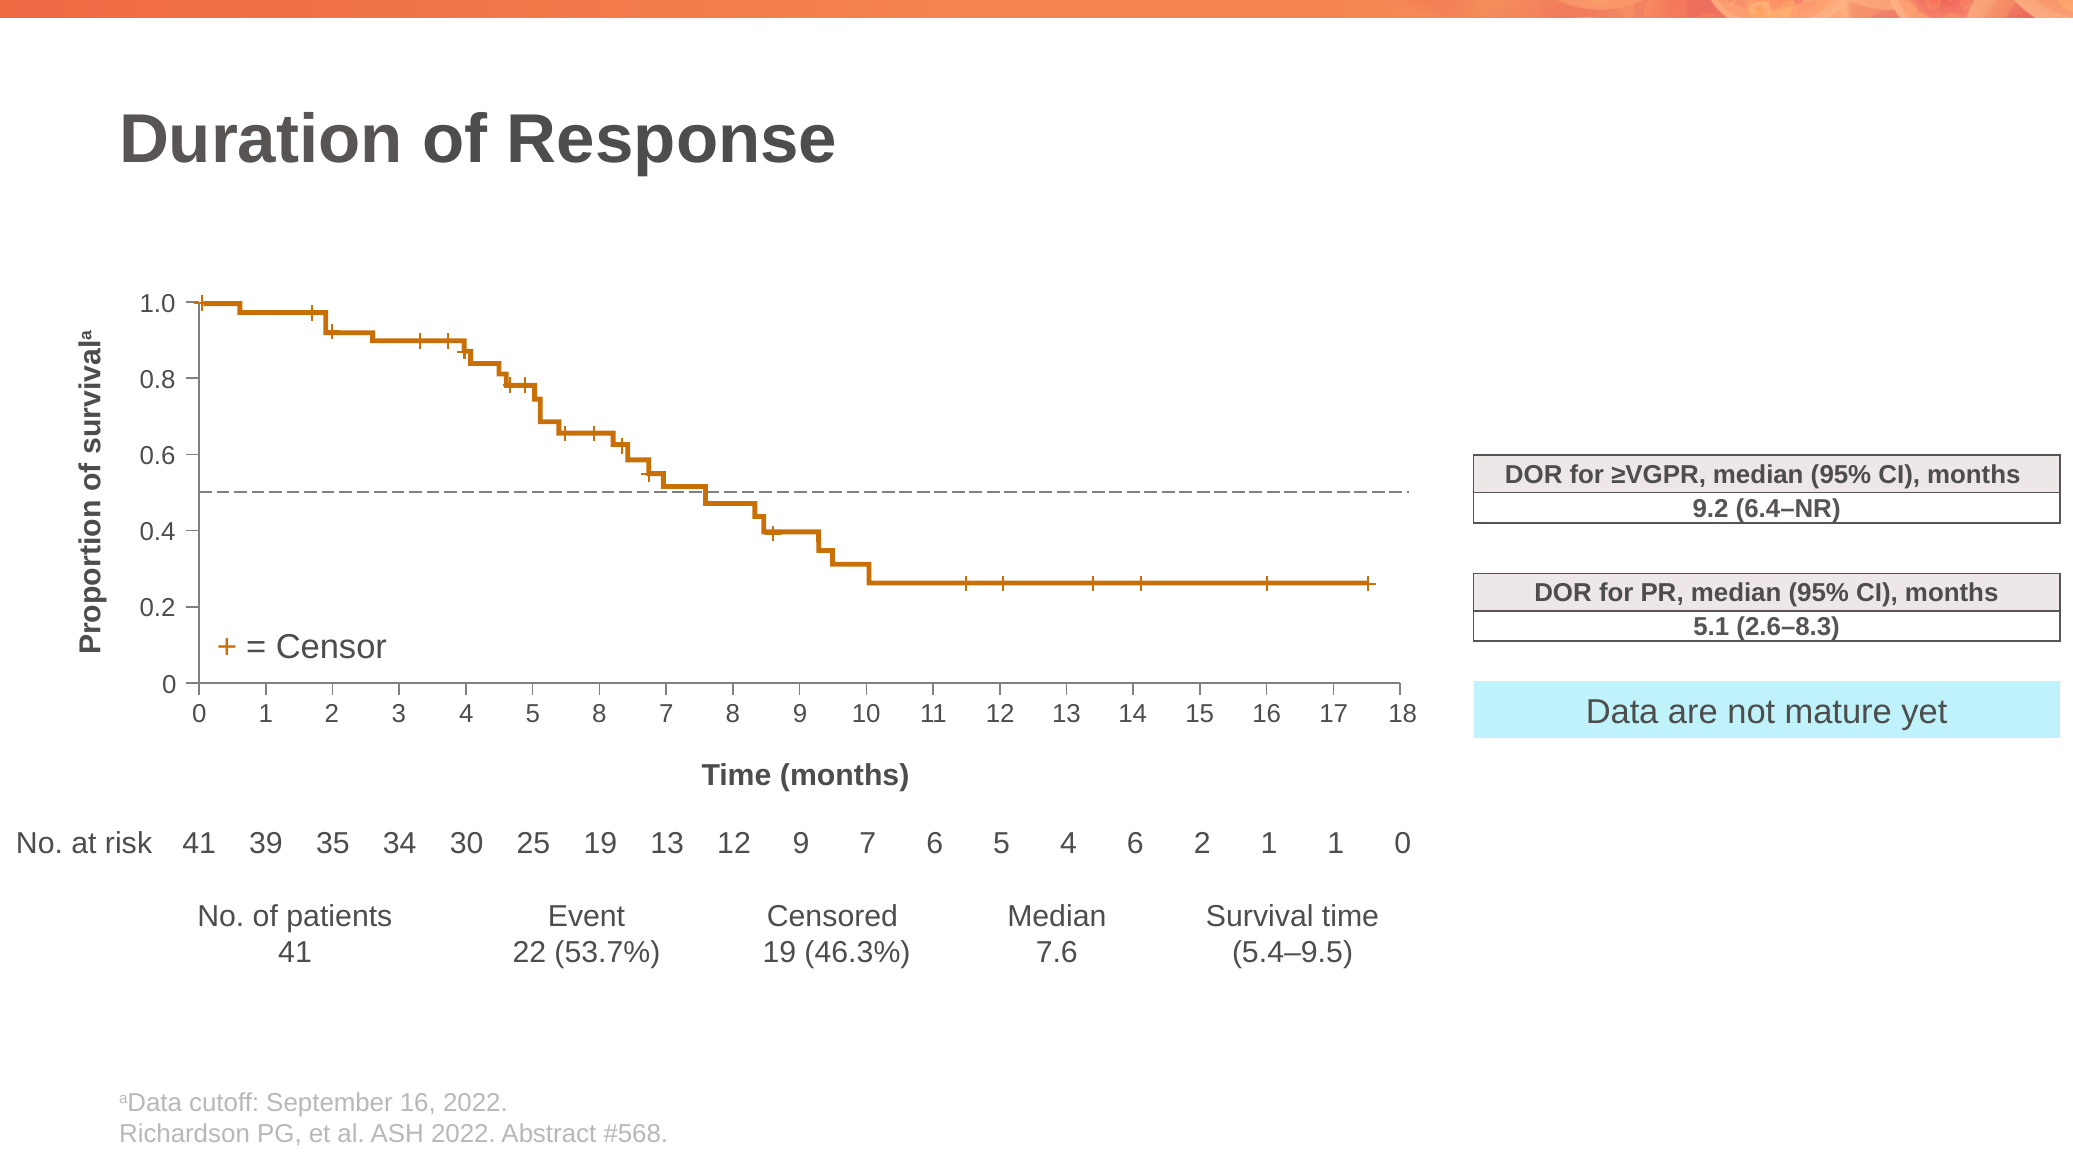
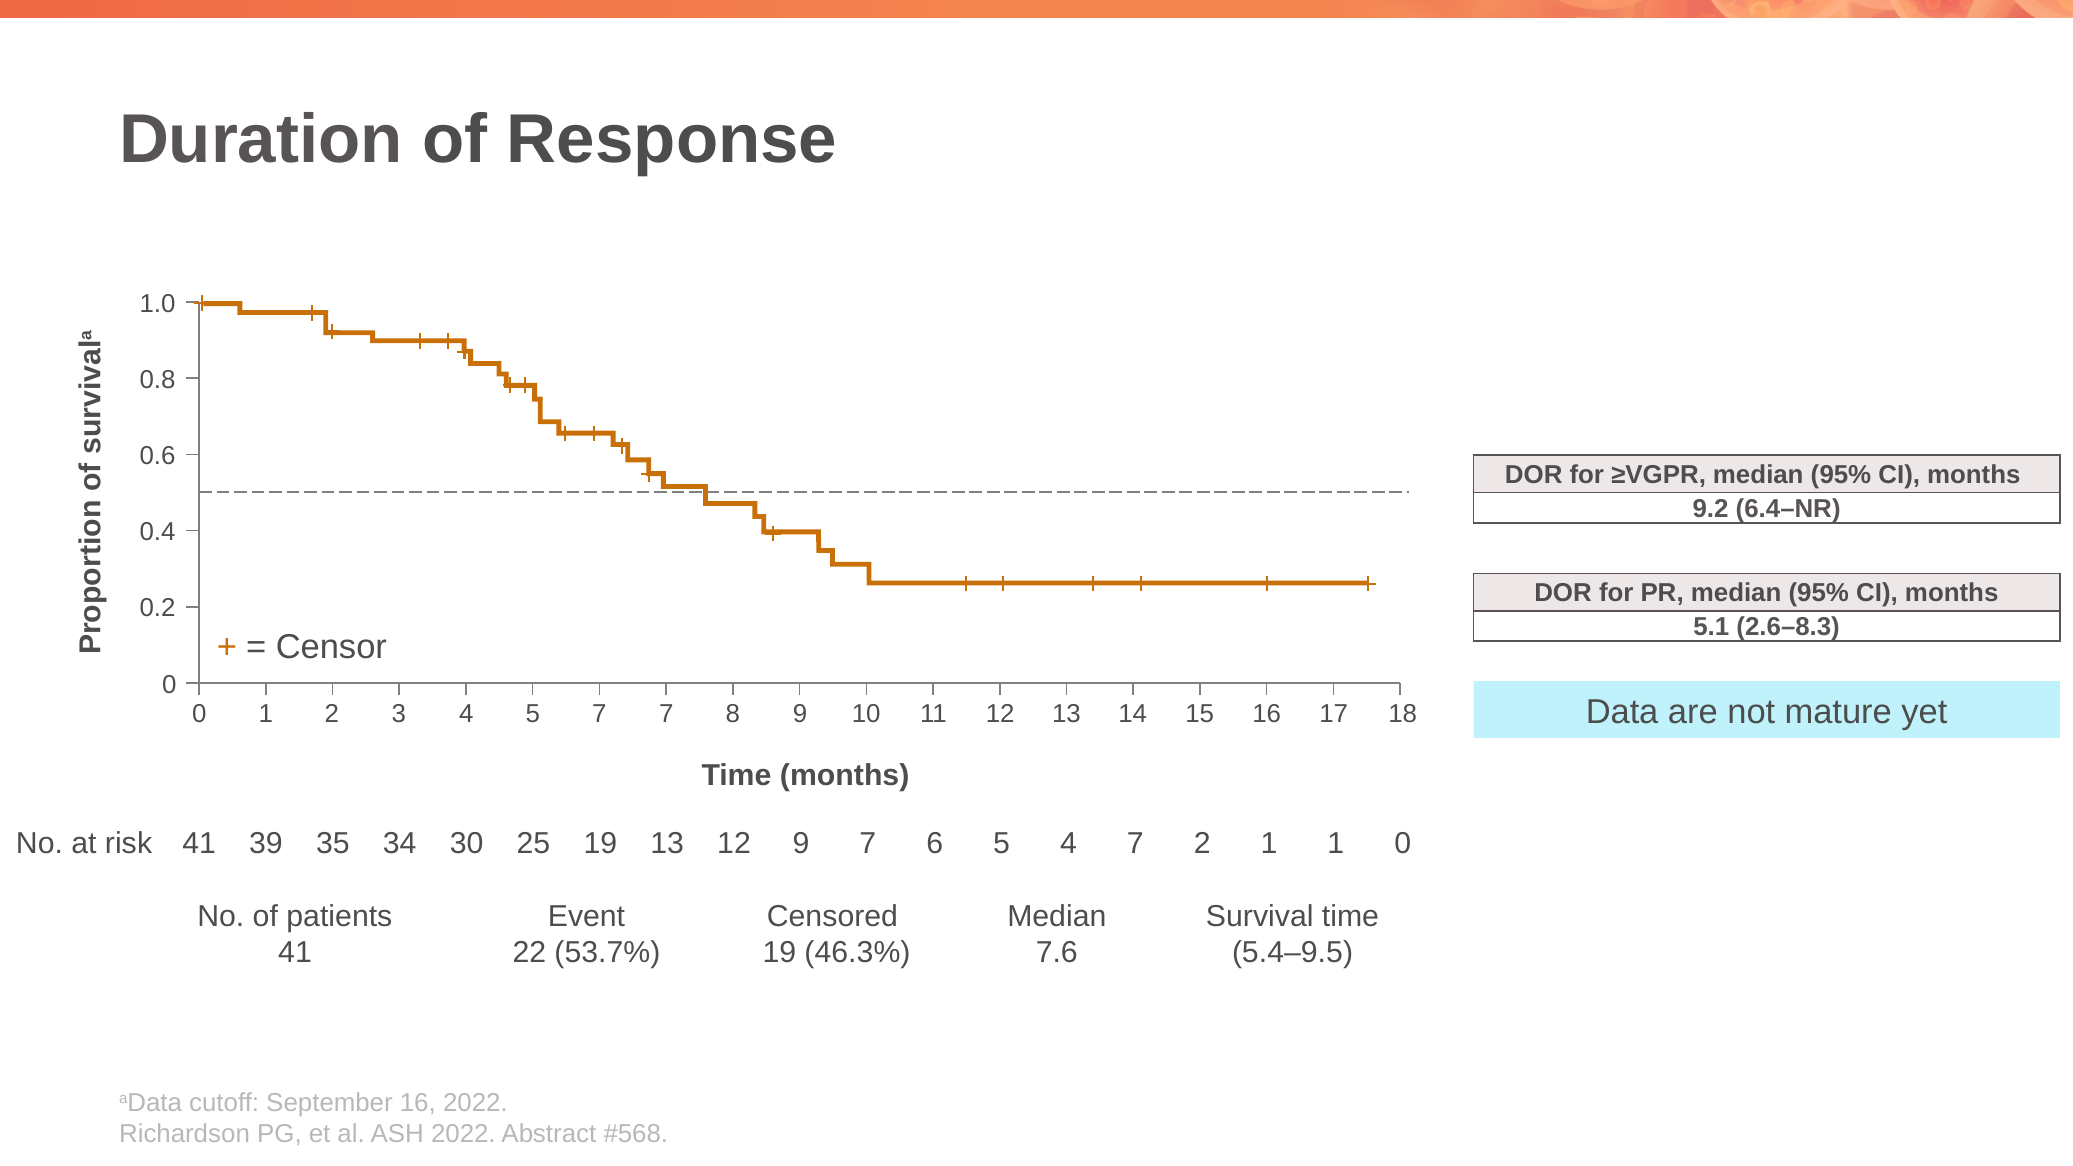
5 8: 8 -> 7 (599, 714)
4 6: 6 -> 7 (1135, 844)
